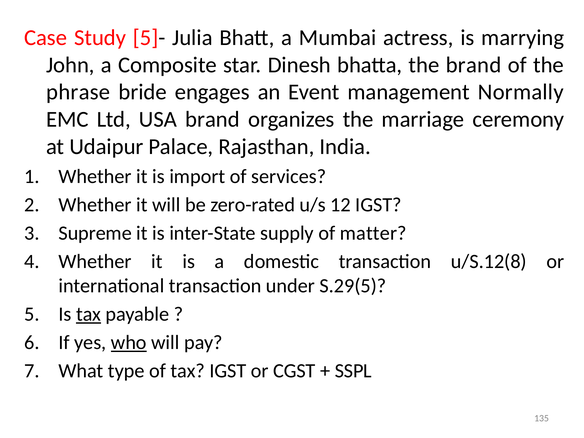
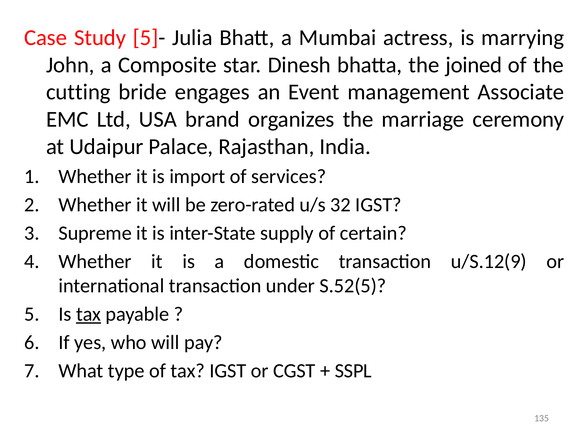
the brand: brand -> joined (474, 65)
phrase: phrase -> cutting (78, 92)
Normally: Normally -> Associate (521, 92)
12: 12 -> 32 (340, 205)
matter: matter -> certain (373, 233)
u/S.12(8: u/S.12(8 -> u/S.12(9 (489, 261)
S.29(5: S.29(5 -> S.52(5 (353, 286)
who underline: present -> none (129, 343)
